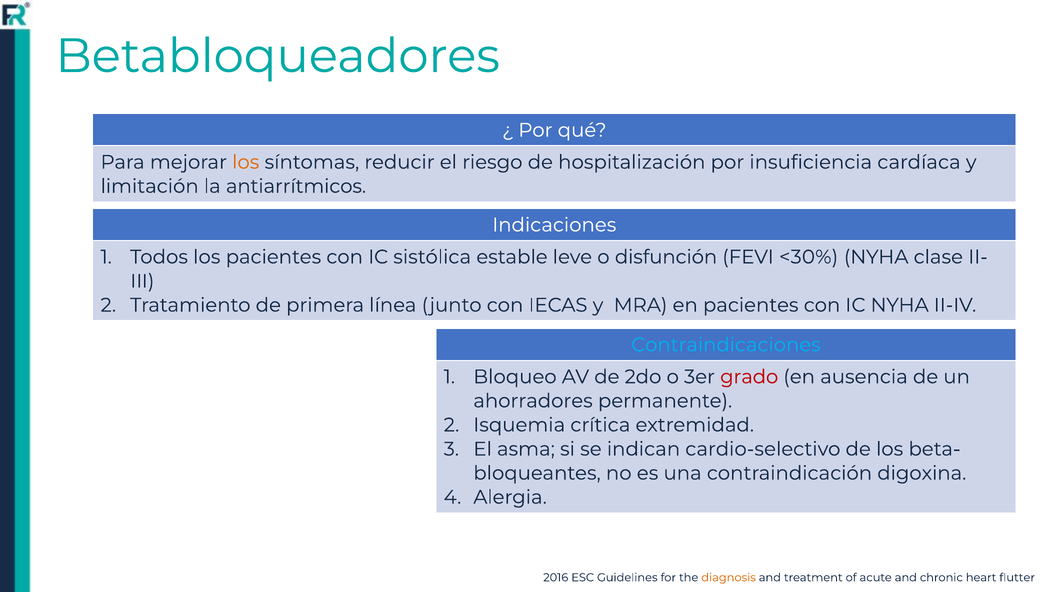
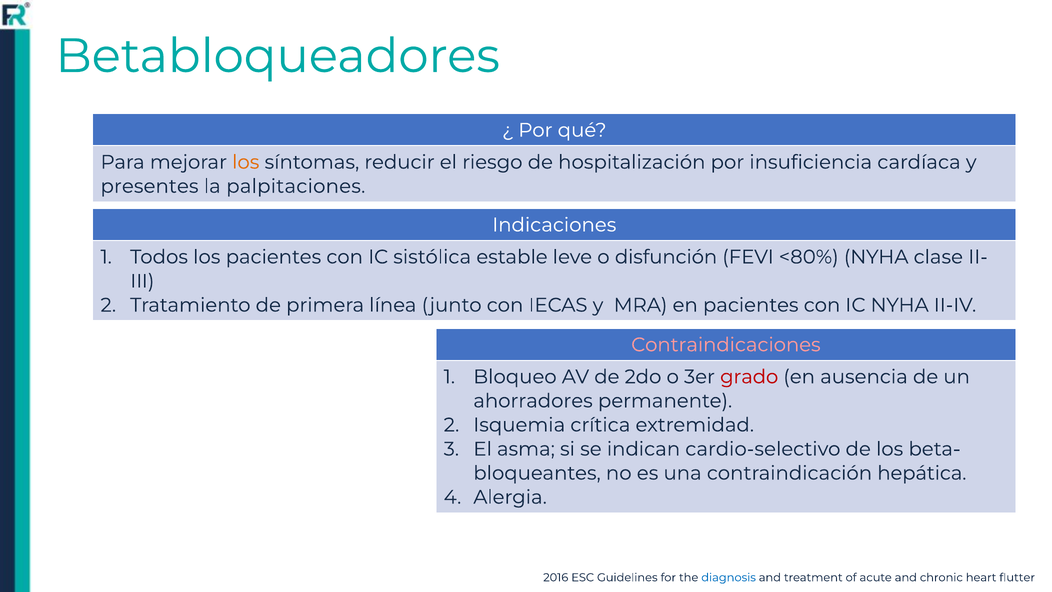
limitación: limitación -> presentes (150, 186)
antiarrítmicos: antiarrítmicos -> palpitaciones (296, 186)
<30%: <30% -> <80% (809, 257)
Contraindicaciones colour: light blue -> pink (726, 345)
digoxina: digoxina -> hepática (922, 473)
diagnosis colour: orange -> blue (729, 577)
